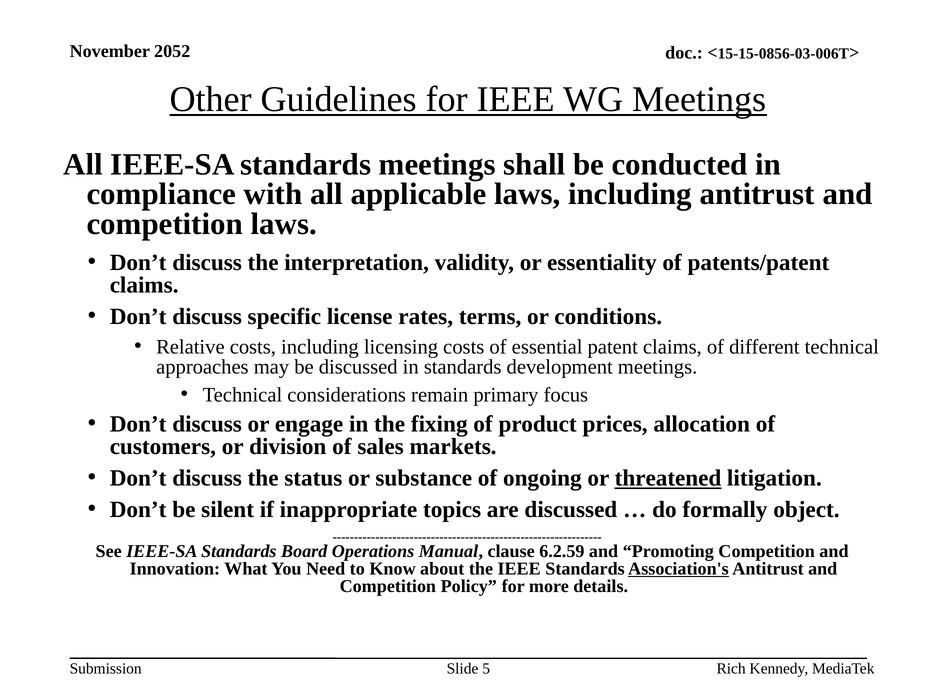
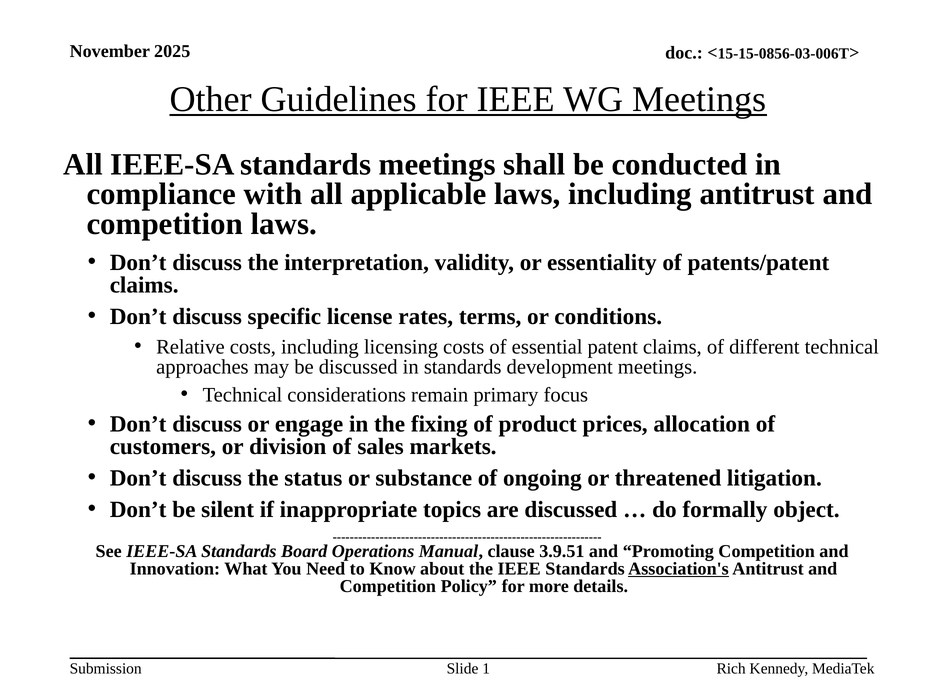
2052: 2052 -> 2025 (172, 51)
threatened underline: present -> none (668, 478)
6.2.59: 6.2.59 -> 3.9.51 (562, 551)
5: 5 -> 1 (486, 668)
